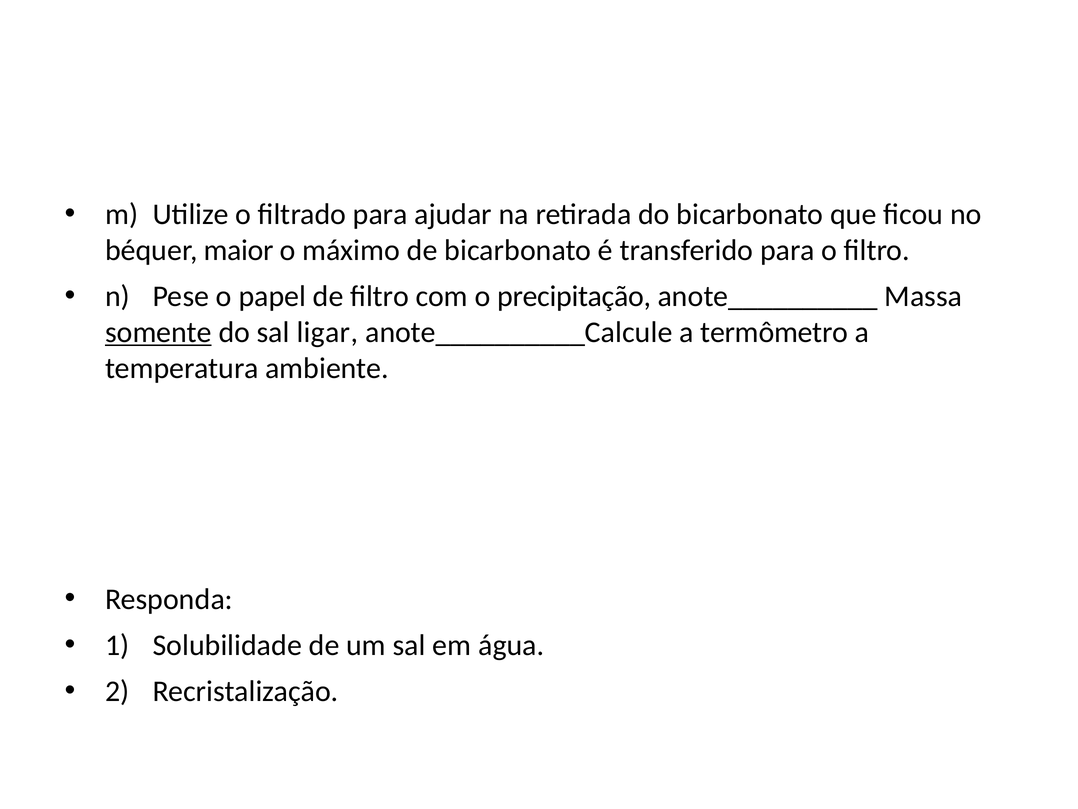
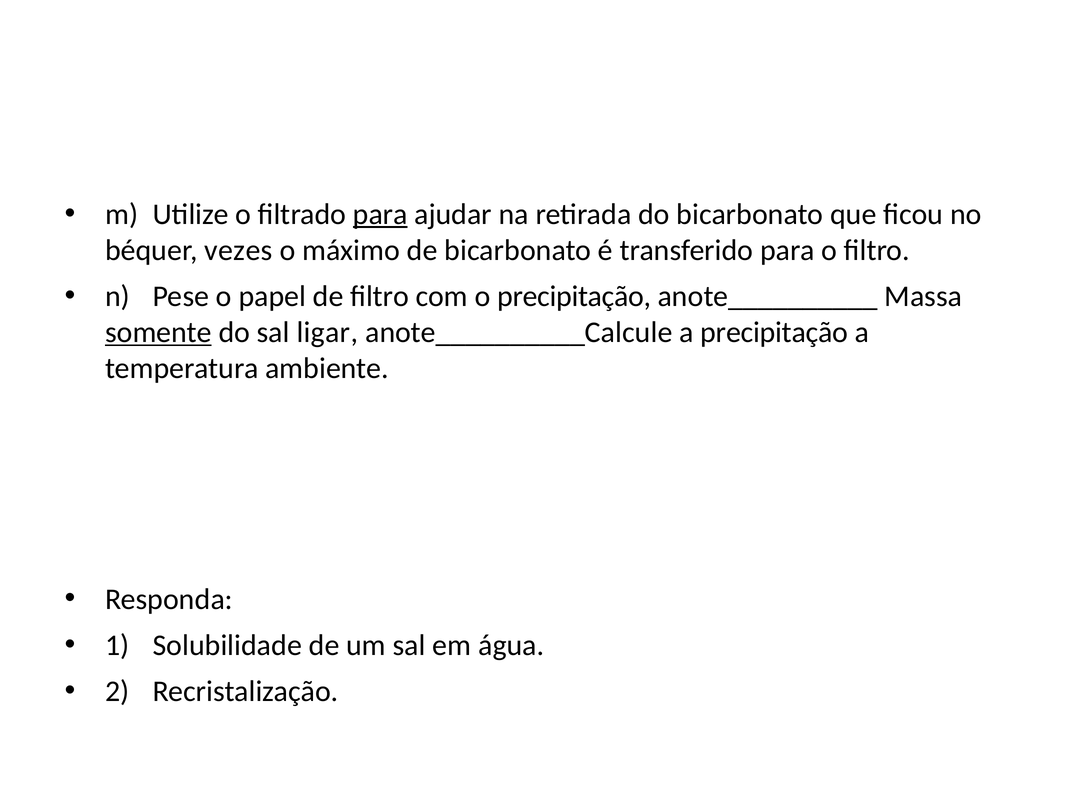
para underline: none -> present (380, 214)
maior: maior -> vezes (238, 250)
a termômetro: termômetro -> precipitação (774, 332)
